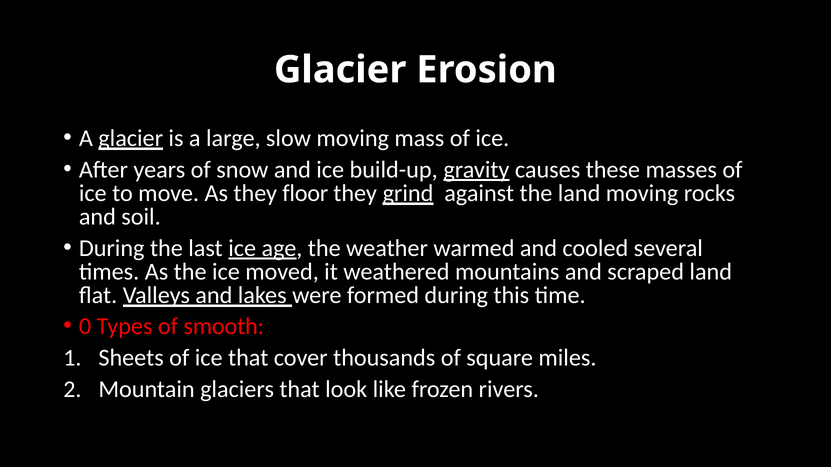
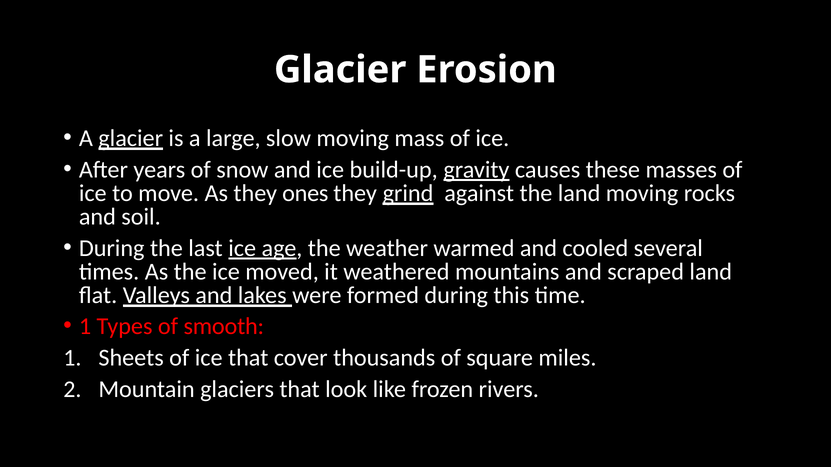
floor: floor -> ones (305, 193)
0: 0 -> 1 (85, 327)
